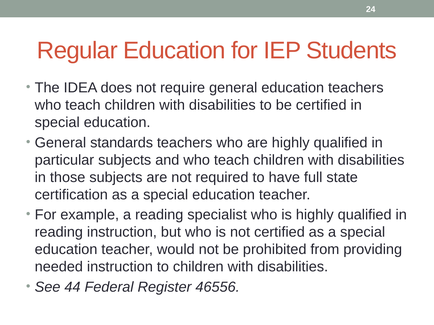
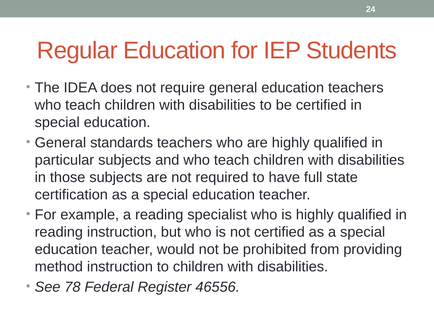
needed: needed -> method (59, 267)
44: 44 -> 78 (72, 287)
